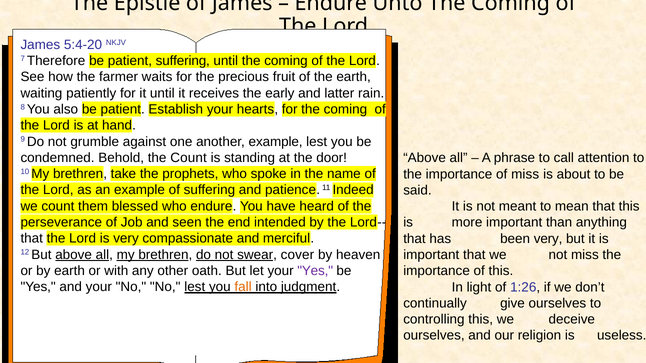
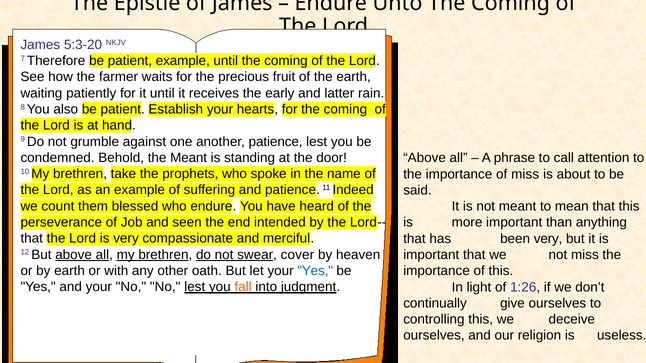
5:4-20: 5:4-20 -> 5:3-20 (83, 45)
patient suffering: suffering -> example (183, 61)
another example: example -> patience (276, 142)
the Count: Count -> Meant (189, 158)
Yes colour: purple -> blue (315, 271)
